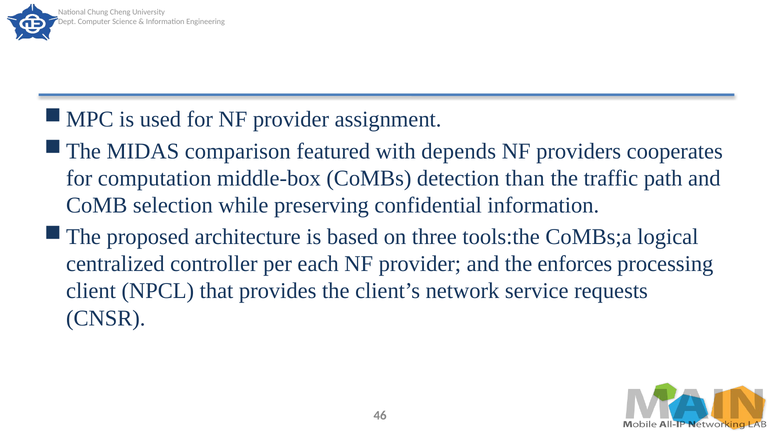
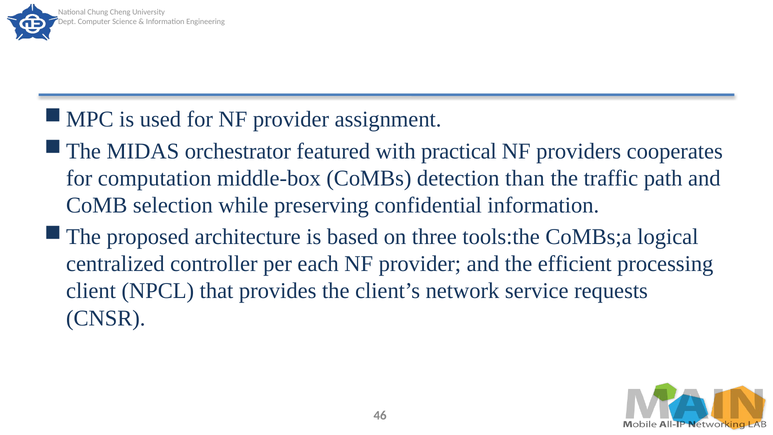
comparison: comparison -> orchestrator (238, 151)
depends: depends -> practical (459, 151)
enforces: enforces -> efficient (575, 264)
